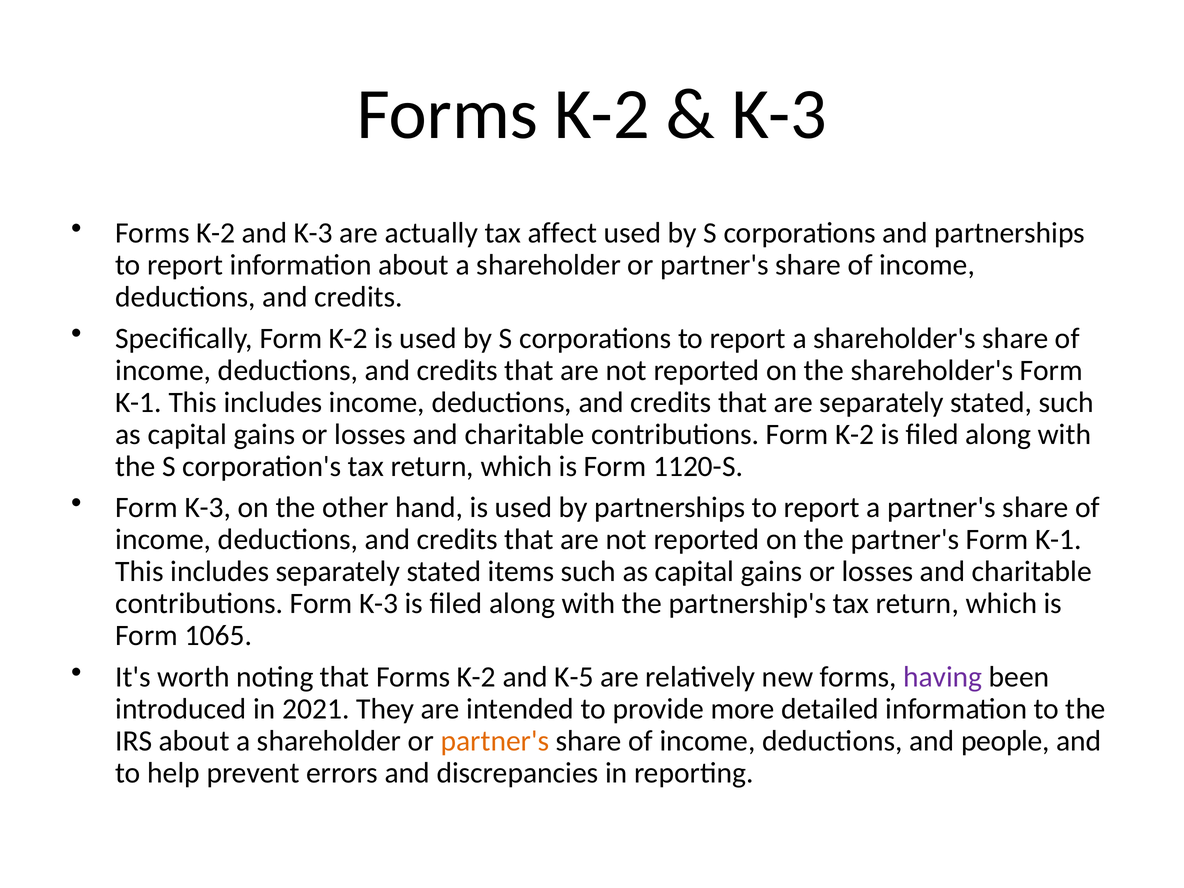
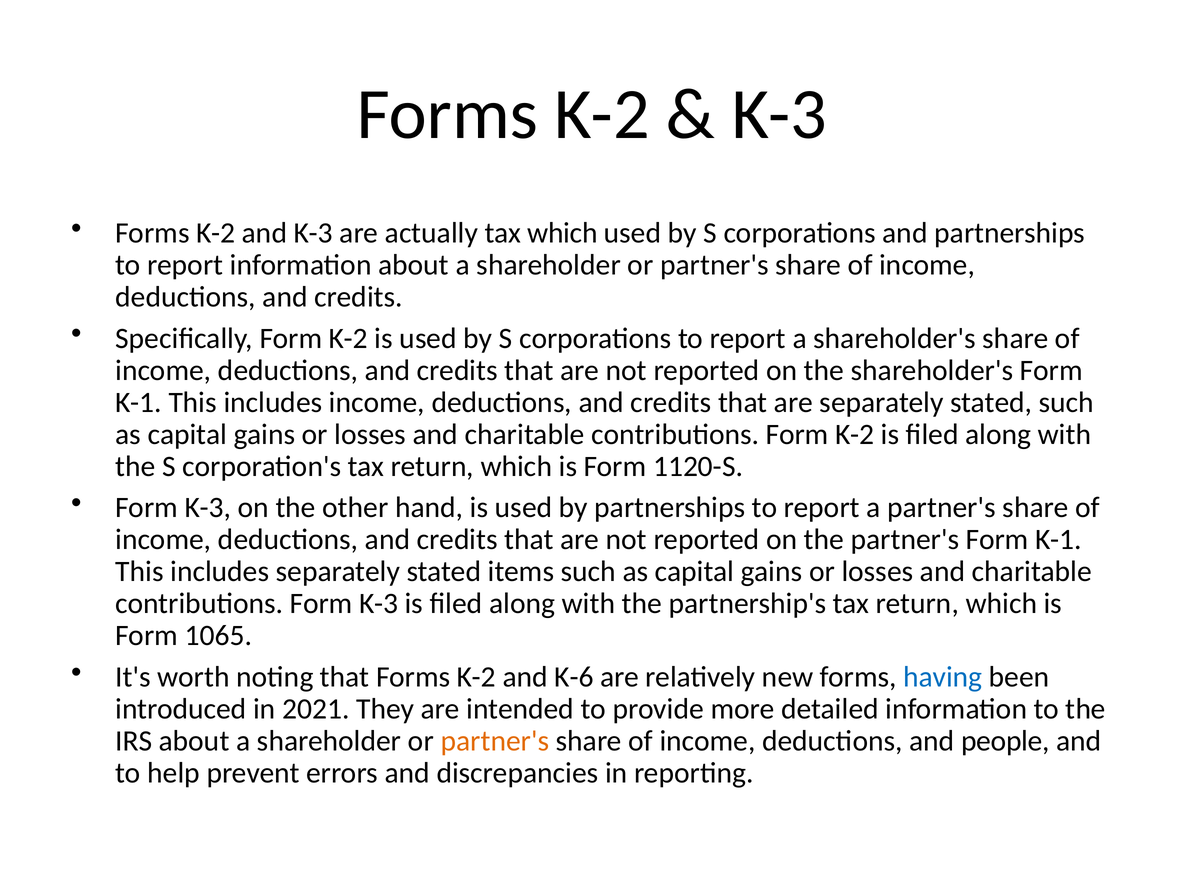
tax affect: affect -> which (563, 233)
K-5: K-5 -> K-6 (574, 677)
having colour: purple -> blue (943, 677)
